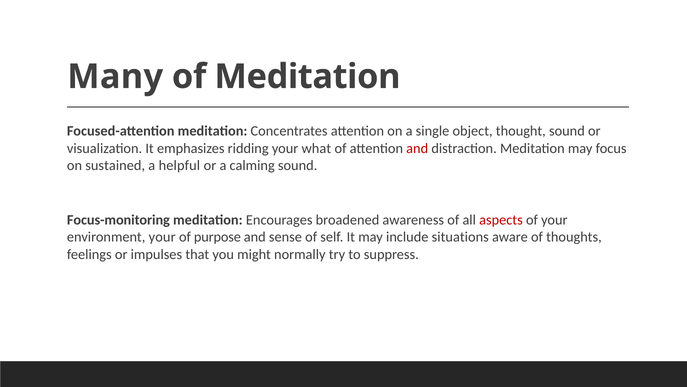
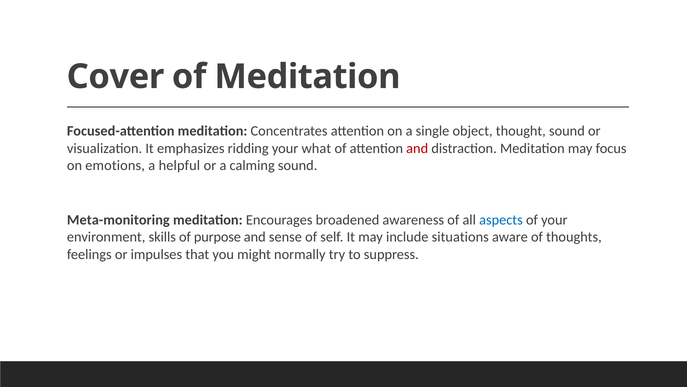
Many: Many -> Cover (115, 77)
sustained: sustained -> emotions (115, 165)
Focus-monitoring: Focus-monitoring -> Meta-monitoring (118, 220)
aspects colour: red -> blue (501, 220)
environment your: your -> skills (162, 237)
